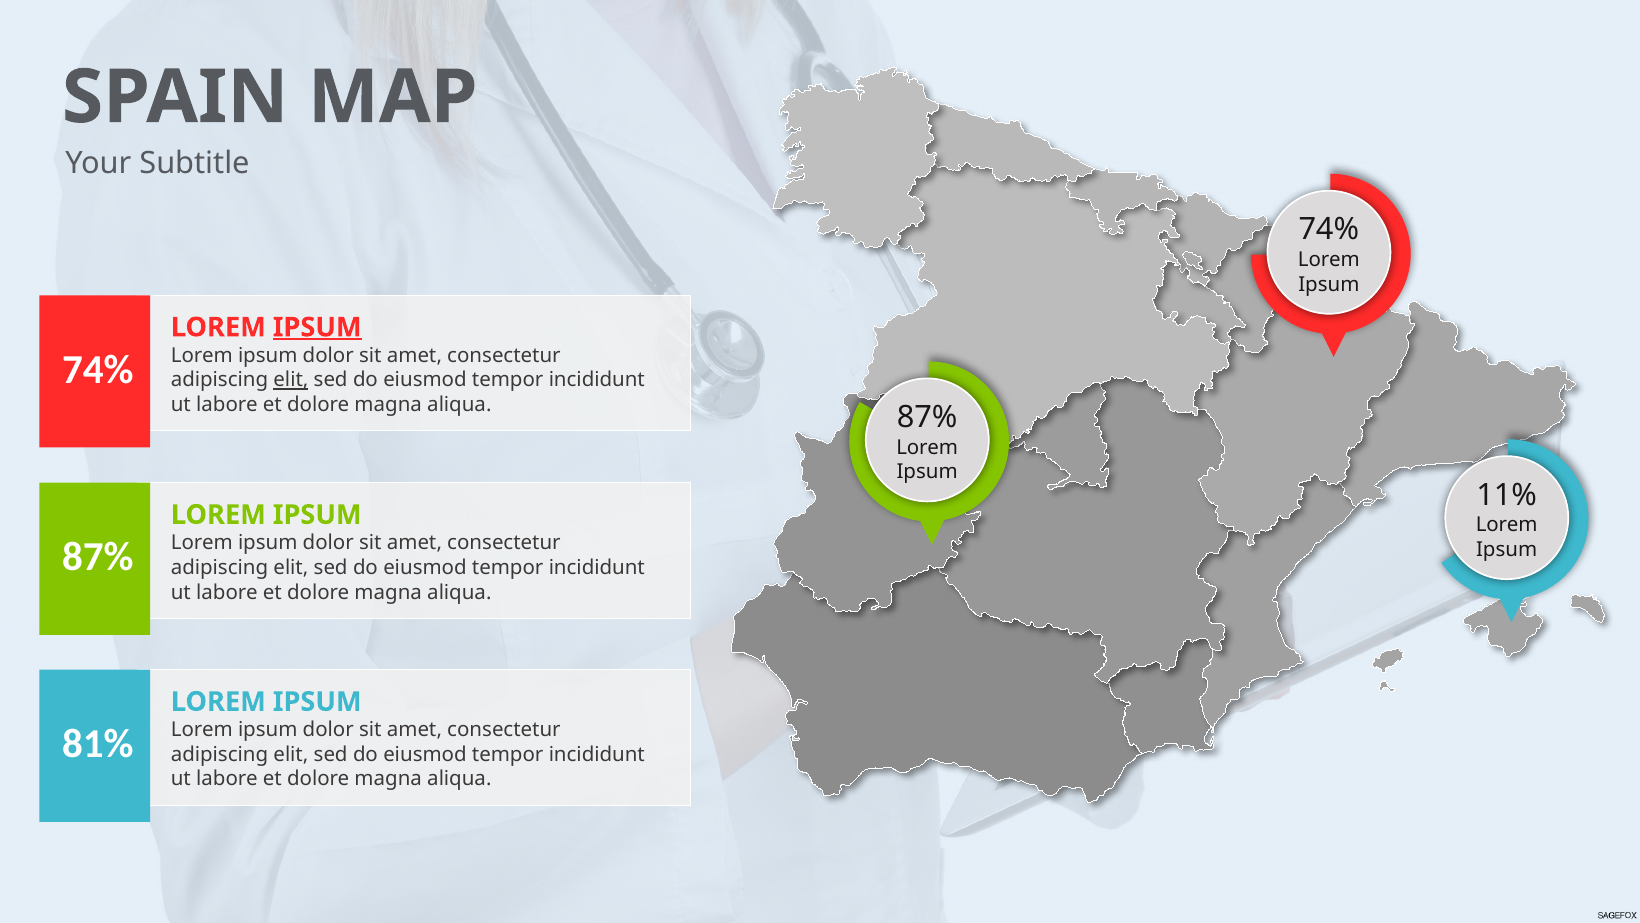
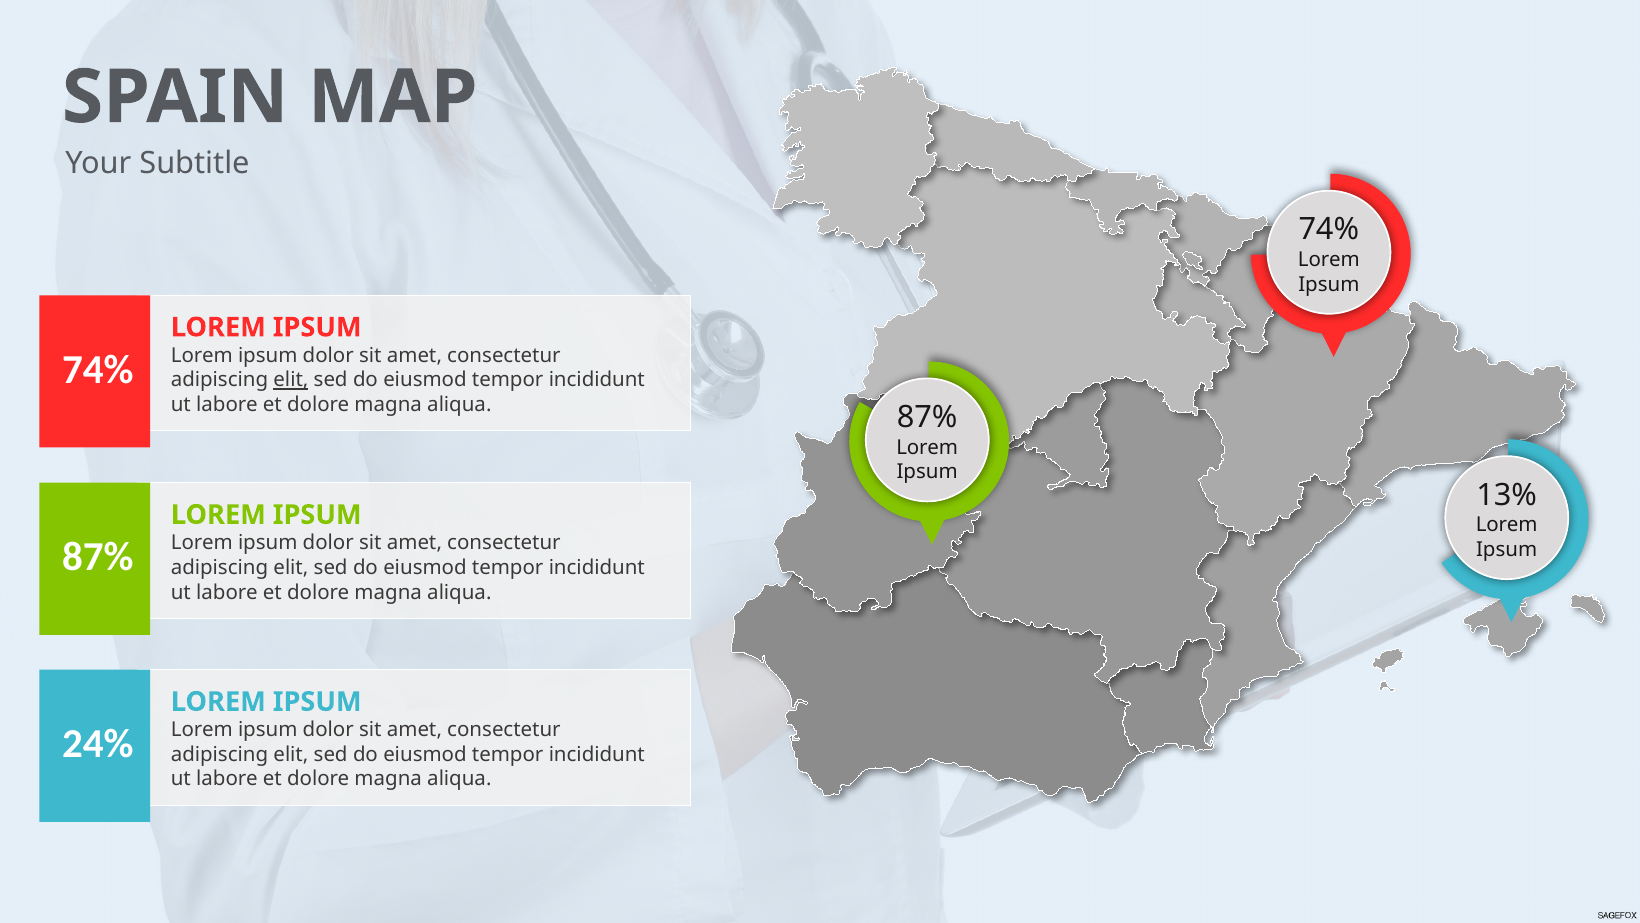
IPSUM underline: present -> none (317, 327)
11%: 11% -> 13% (1507, 495)
81%: 81% -> 24% (98, 744)
